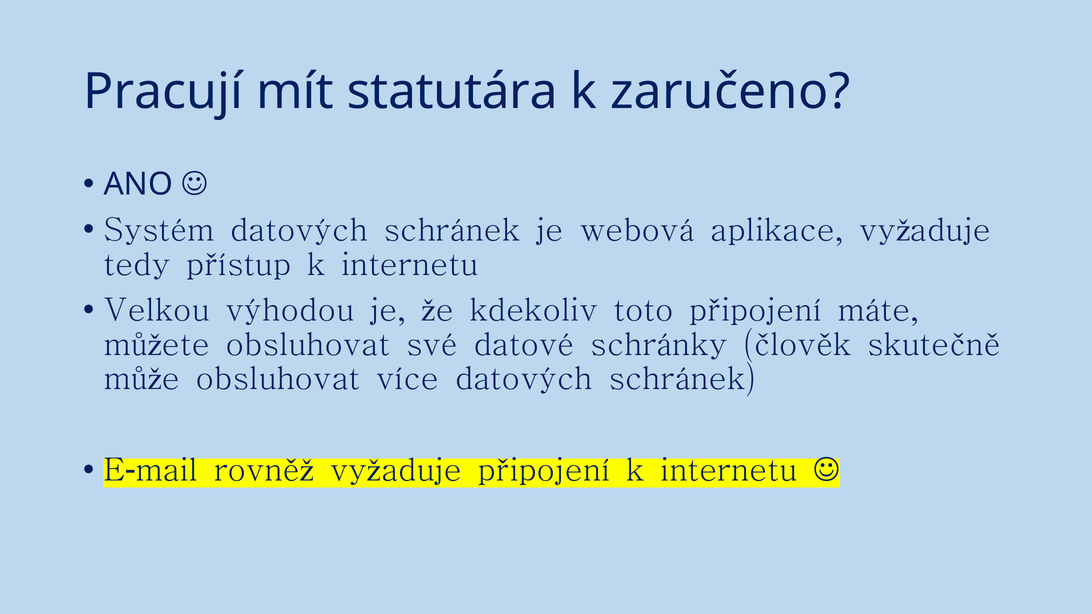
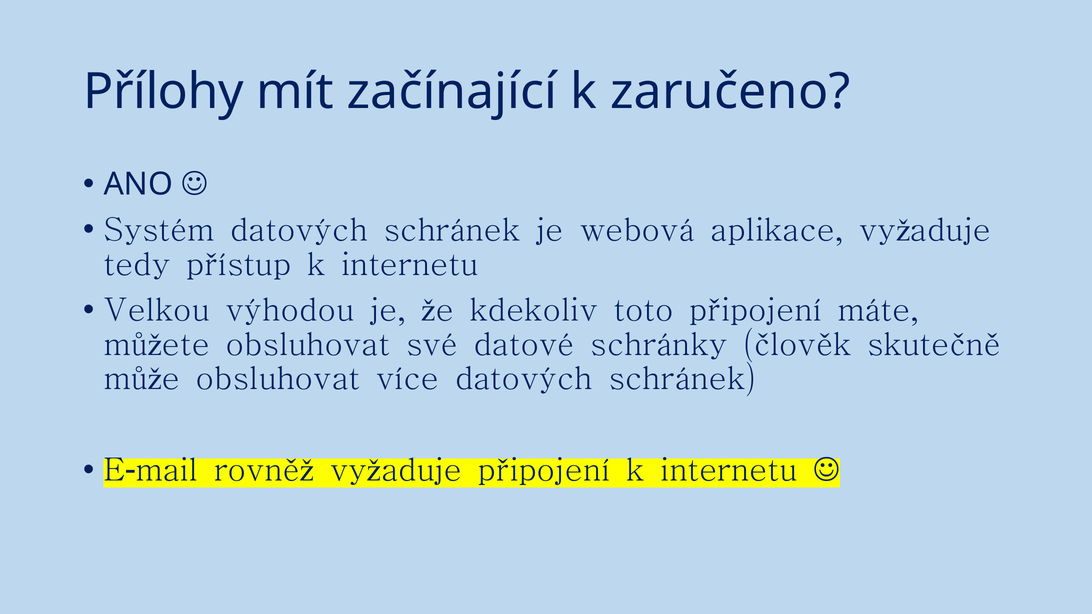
Pracují: Pracují -> Přílohy (163, 92)
statutára: statutára -> začínající (452, 92)
